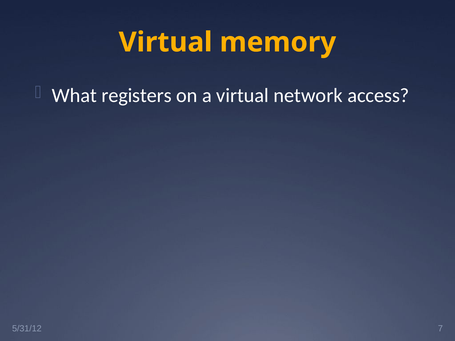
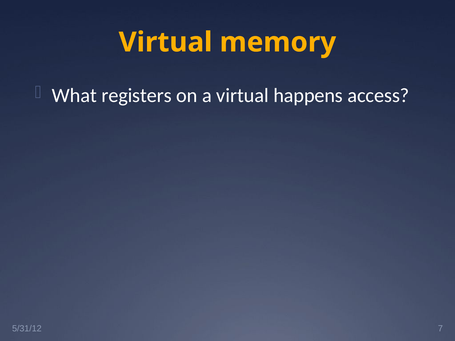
network: network -> happens (308, 95)
